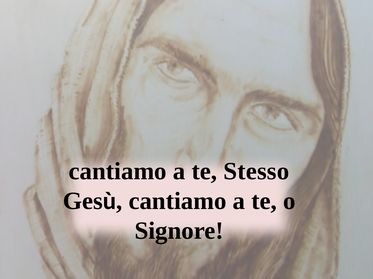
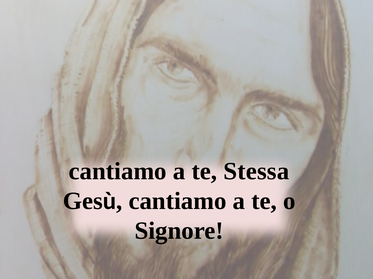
Stesso: Stesso -> Stessa (256, 172)
